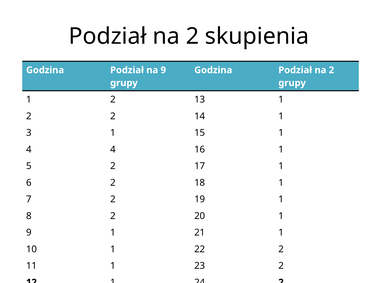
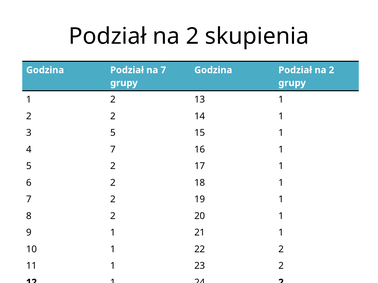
na 9: 9 -> 7 (163, 70)
3 1: 1 -> 5 (113, 133)
4 4: 4 -> 7 (113, 150)
